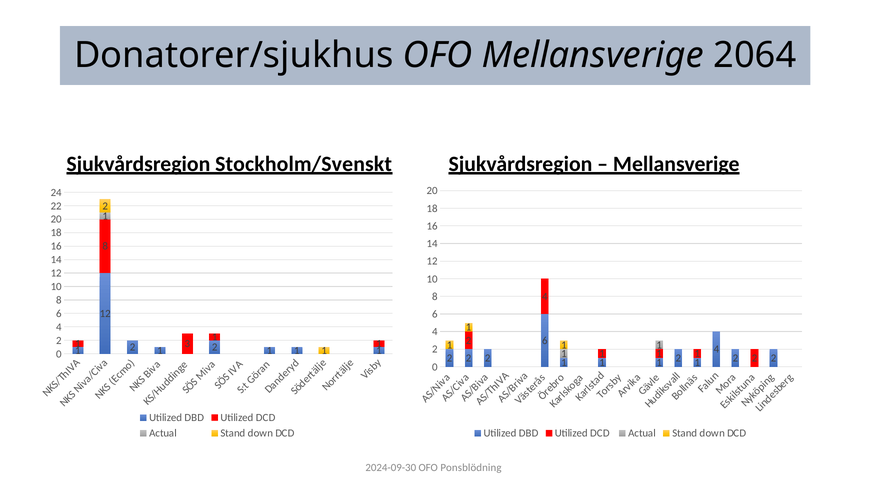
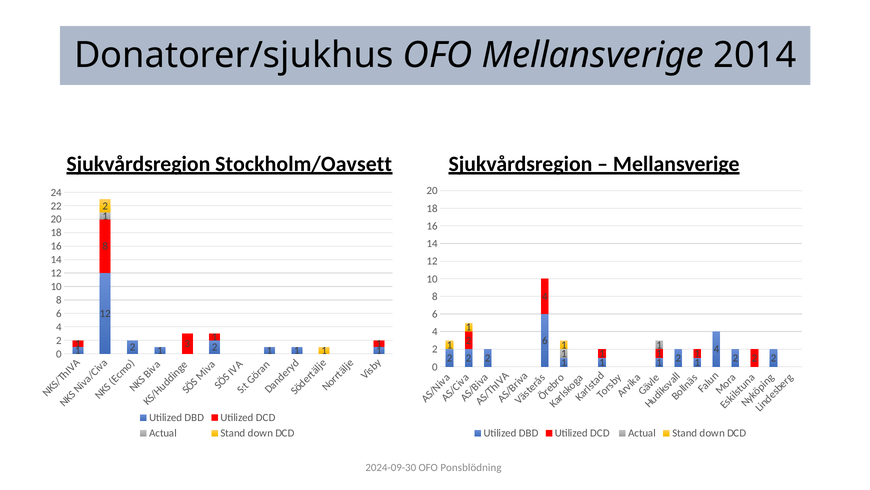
2064: 2064 -> 2014 (755, 55)
Stockholm/Svenskt: Stockholm/Svenskt -> Stockholm/Oavsett (304, 164)
